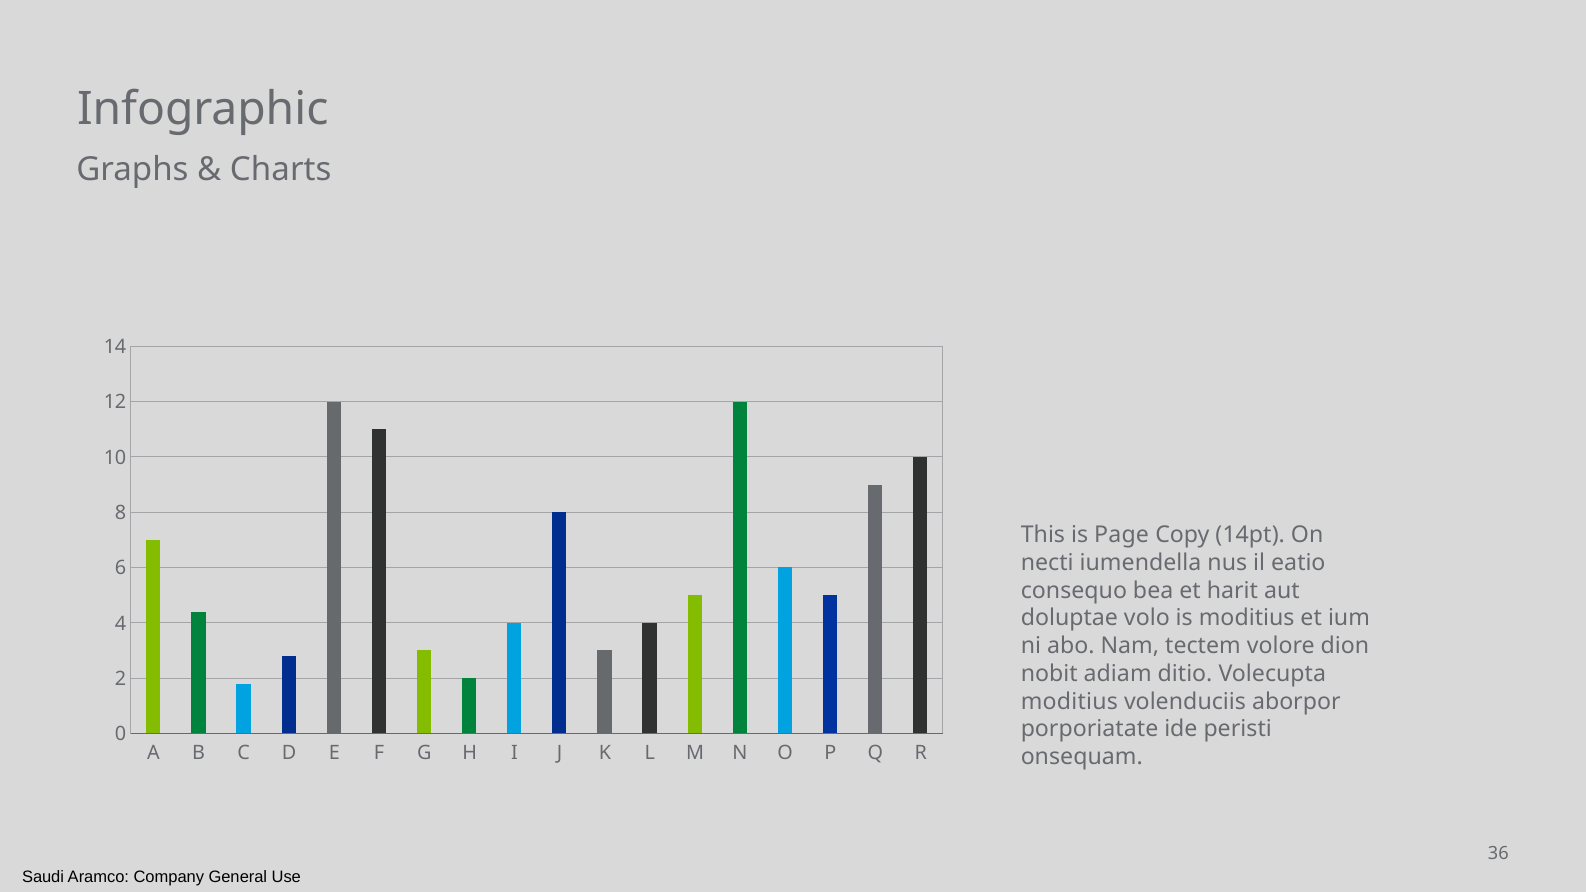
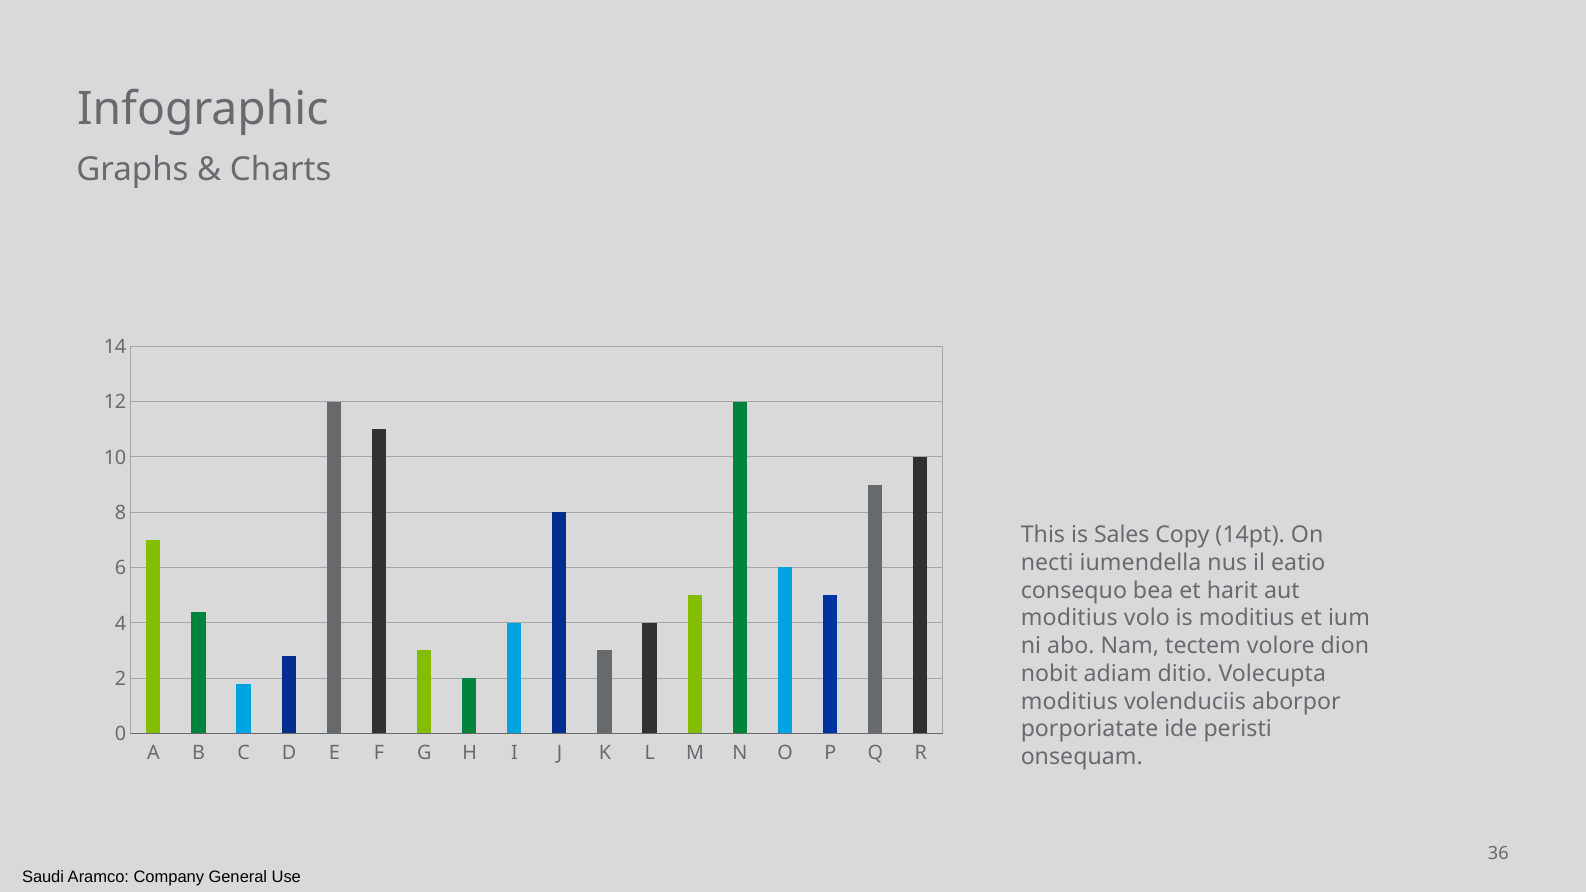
Page: Page -> Sales (1122, 535)
doluptae: doluptae -> moditius (1069, 618)
